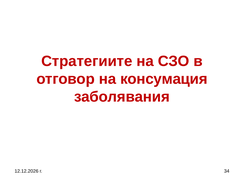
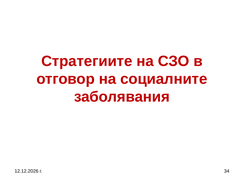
консумация: консумация -> социалните (164, 79)
